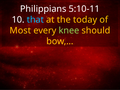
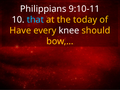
5:10-11: 5:10-11 -> 9:10-11 (84, 9)
Most: Most -> Have (20, 30)
knee colour: light green -> white (69, 30)
